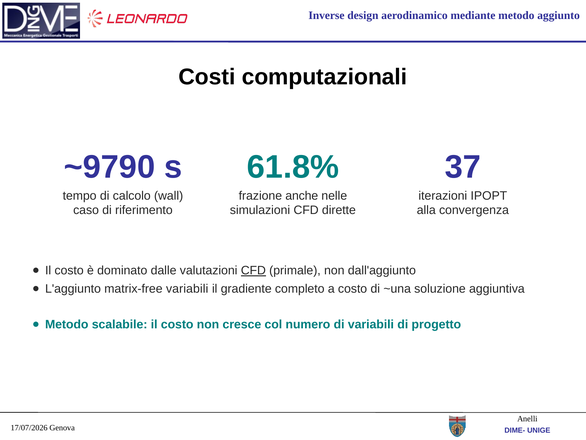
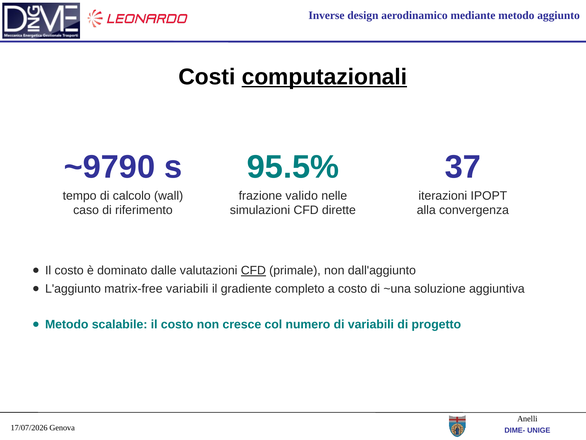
computazionali underline: none -> present (324, 77)
61.8%: 61.8% -> 95.5% (293, 167)
anche: anche -> valido (302, 196)
